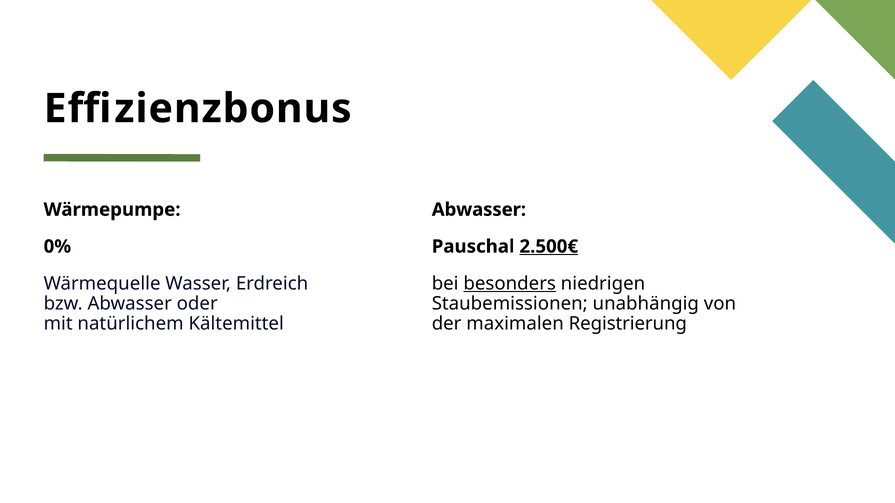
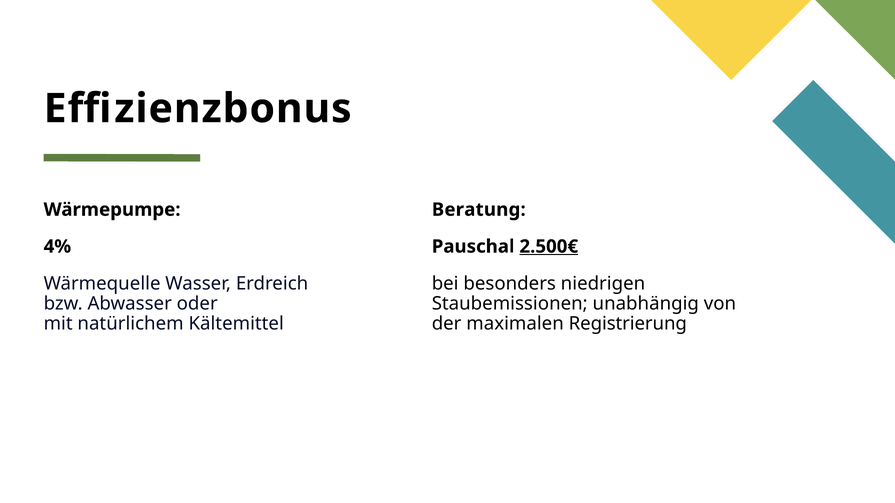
Abwasser: Abwasser -> Beratung (479, 210)
0%: 0% -> 4% (57, 247)
besonders underline: present -> none (510, 284)
